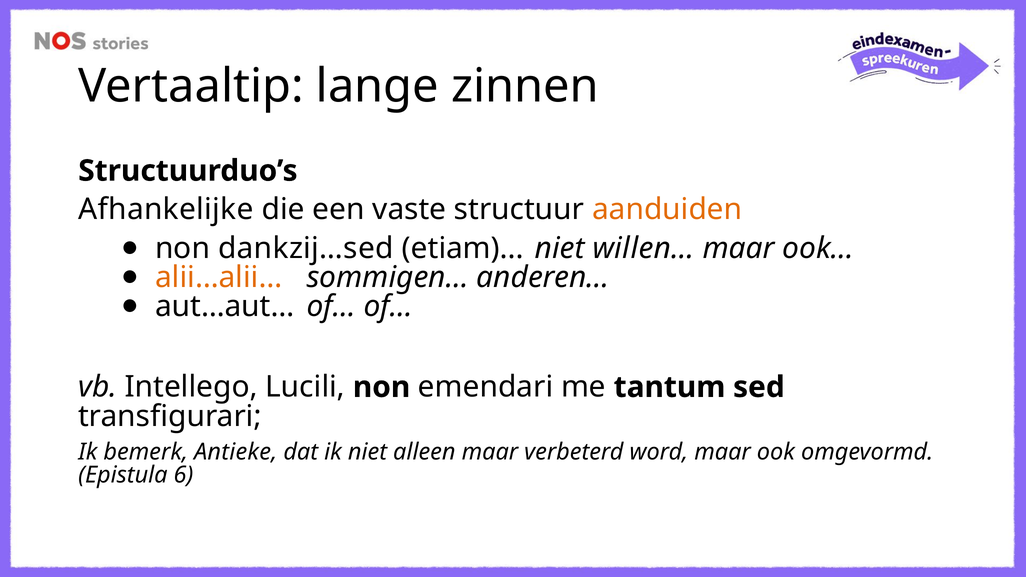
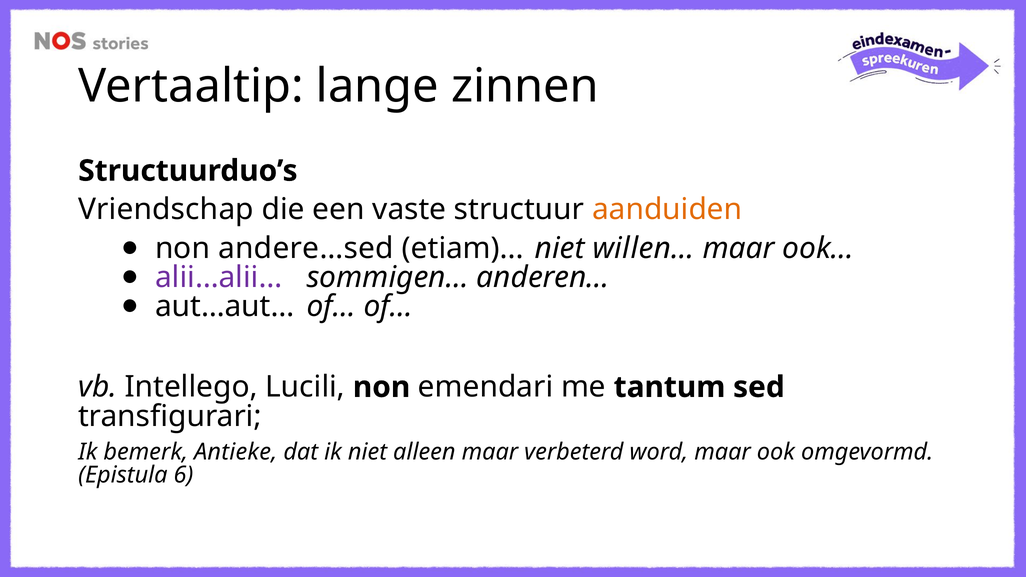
Afhankelijke: Afhankelijke -> Vriendschap (166, 210)
dankzij…sed: dankzij…sed -> andere…sed (306, 248)
alii…alii… colour: orange -> purple (219, 277)
